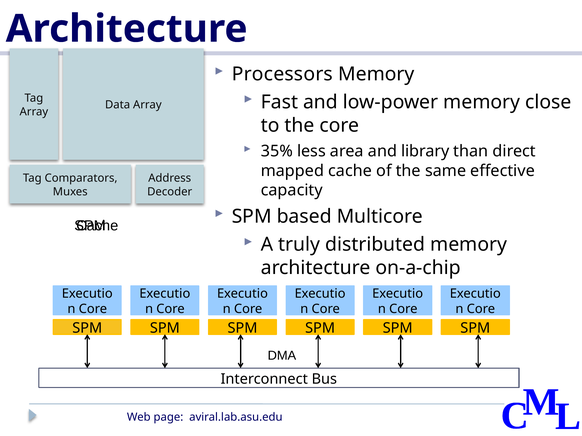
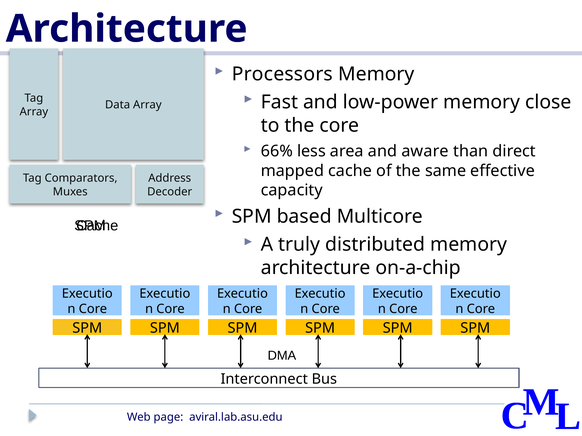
35%: 35% -> 66% (277, 151)
library: library -> aware (425, 151)
